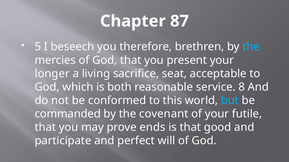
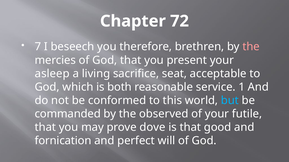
87: 87 -> 72 (179, 21)
5: 5 -> 7 (38, 47)
the colour: light blue -> pink (251, 47)
longer: longer -> asleep (52, 74)
8: 8 -> 1 (242, 87)
covenant: covenant -> observed (164, 114)
ends: ends -> dove (152, 128)
participate: participate -> fornication (63, 141)
